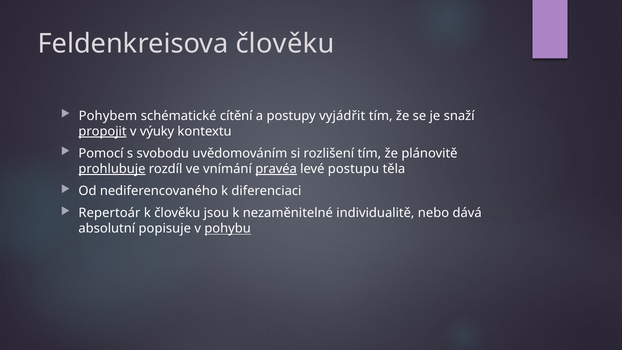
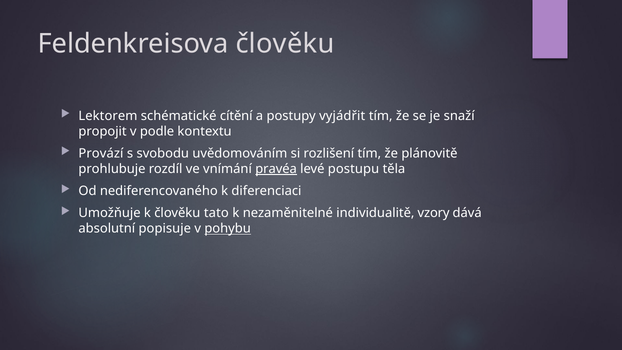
Pohybem: Pohybem -> Lektorem (108, 116)
propojit underline: present -> none (103, 131)
výuky: výuky -> podle (157, 131)
Pomocí: Pomocí -> Provází (101, 153)
prohlubuje underline: present -> none (112, 169)
Repertoár: Repertoár -> Umožňuje (110, 213)
jsou: jsou -> tato (216, 213)
nebo: nebo -> vzory (434, 213)
